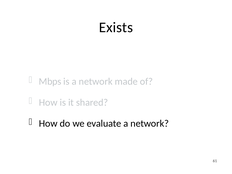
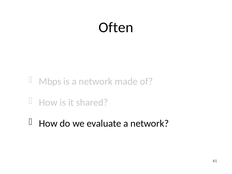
Exists: Exists -> Often (116, 27)
